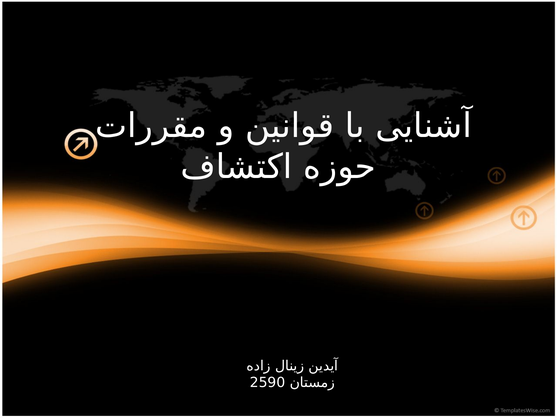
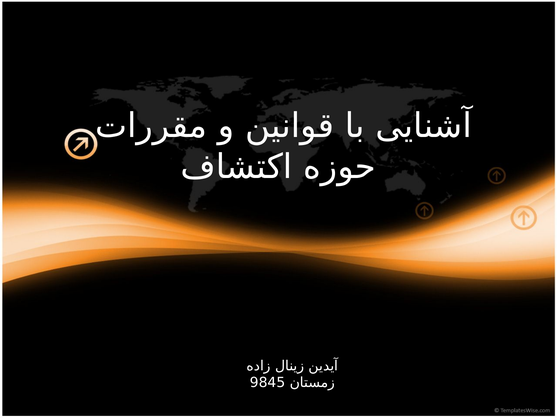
2590: 2590 -> 9845 (268, 382)
